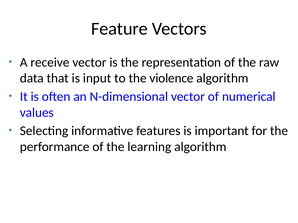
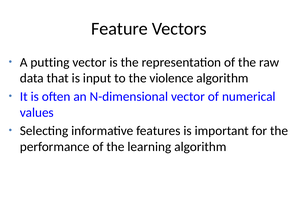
receive: receive -> putting (50, 63)
